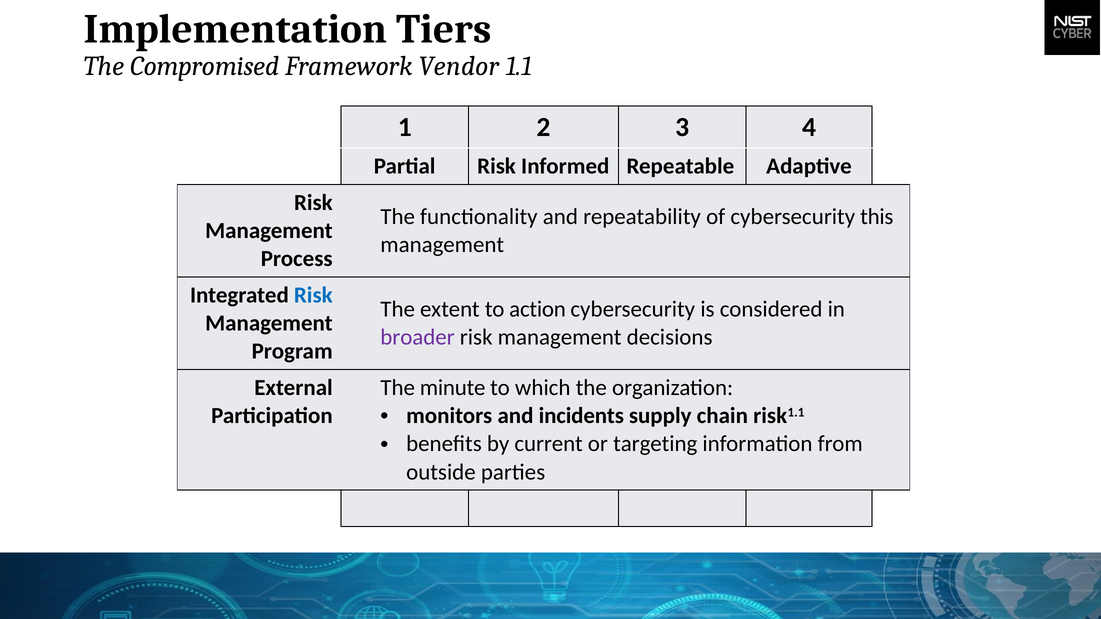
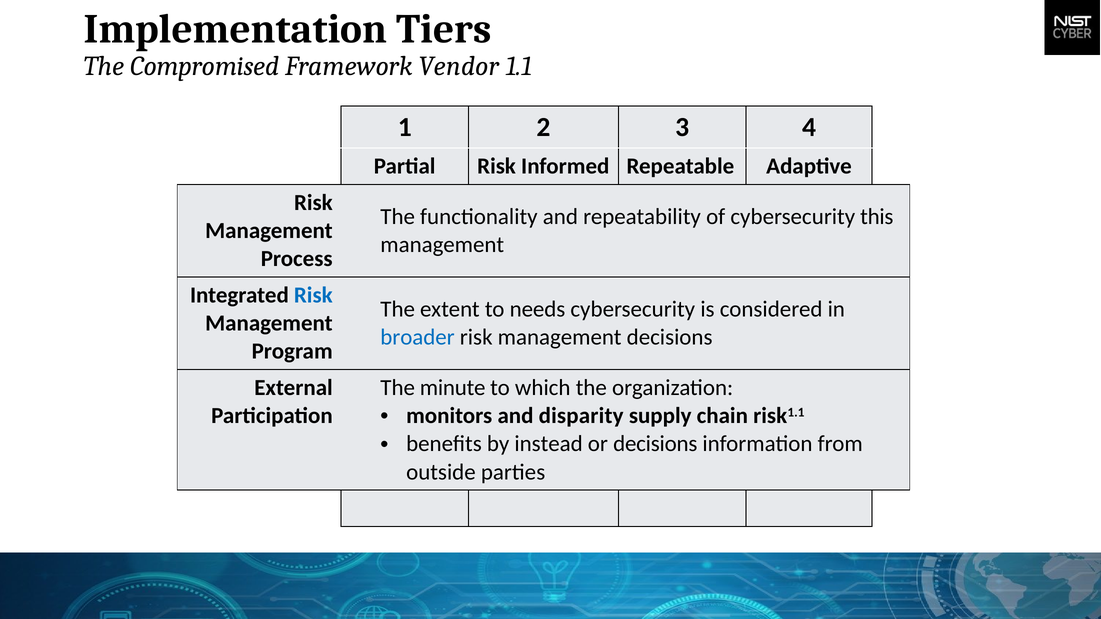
action: action -> needs (537, 309)
broader colour: purple -> blue (418, 338)
incidents: incidents -> disparity (581, 416)
current: current -> instead (549, 444)
or targeting: targeting -> decisions (655, 444)
